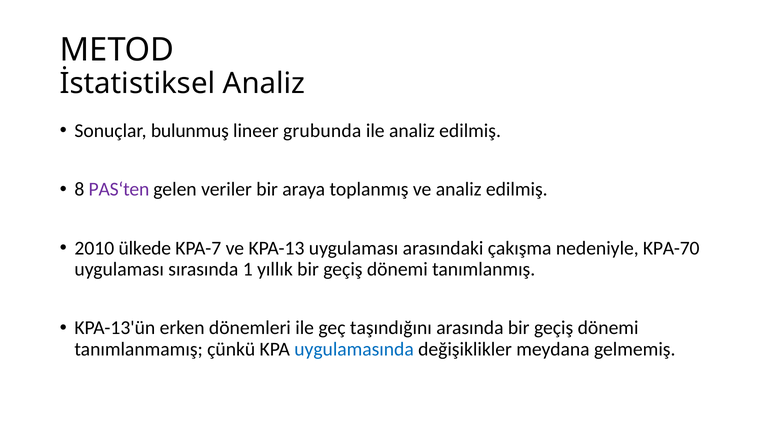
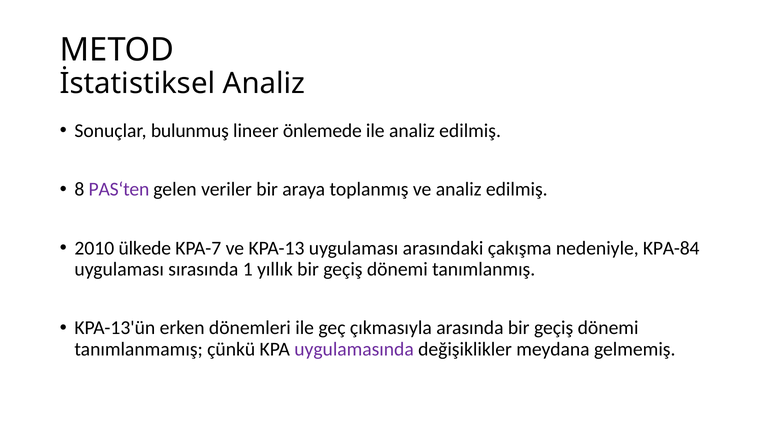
grubunda: grubunda -> önlemede (322, 131)
KPA-70: KPA-70 -> KPA-84 (671, 248)
taşındığını: taşındığını -> çıkmasıyla (391, 328)
uygulamasında colour: blue -> purple (354, 349)
